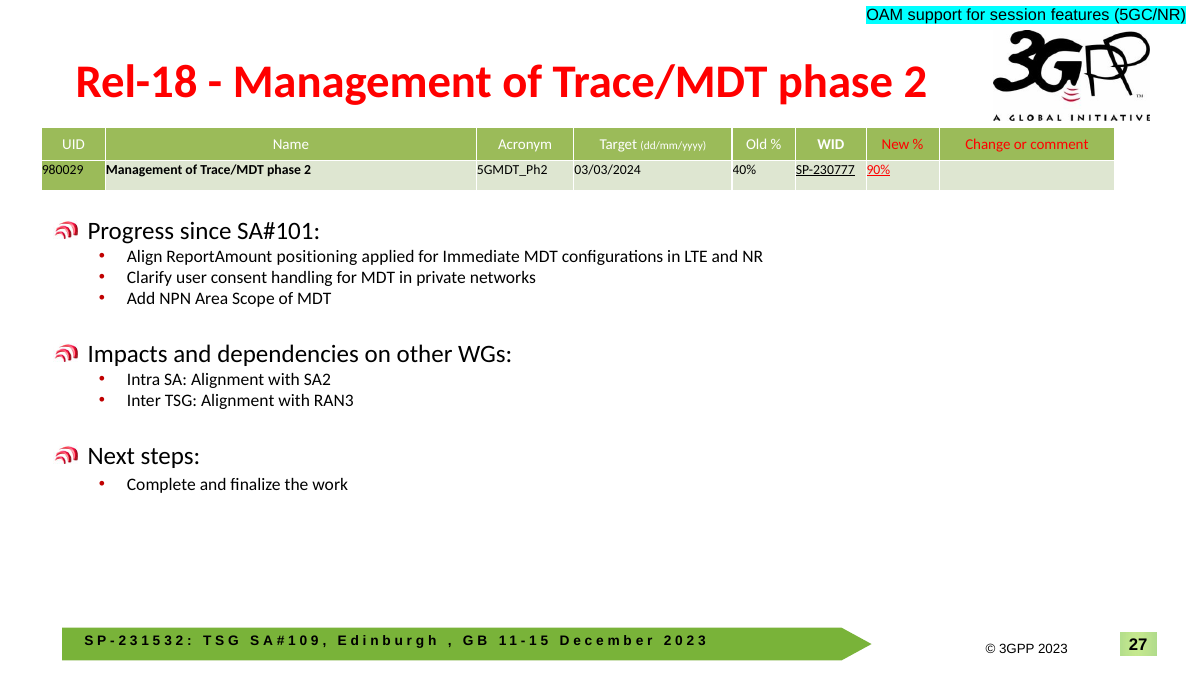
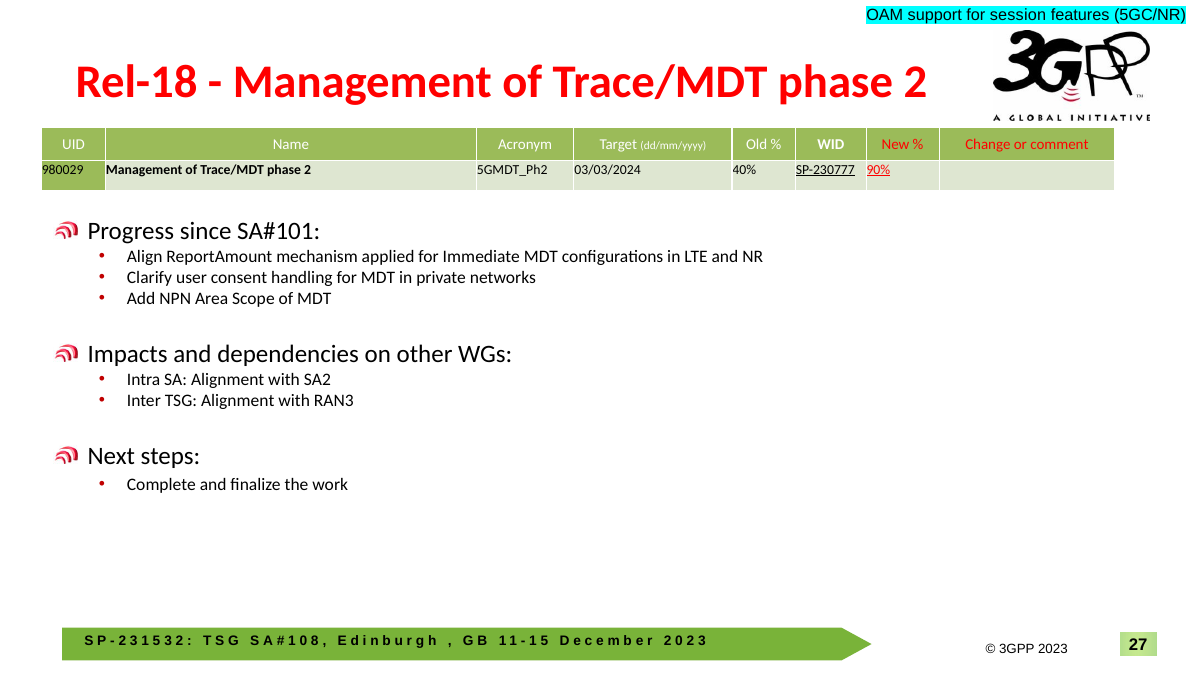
positioning: positioning -> mechanism (317, 256)
9: 9 -> 8 (315, 641)
